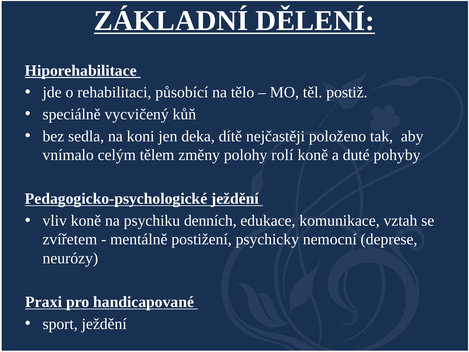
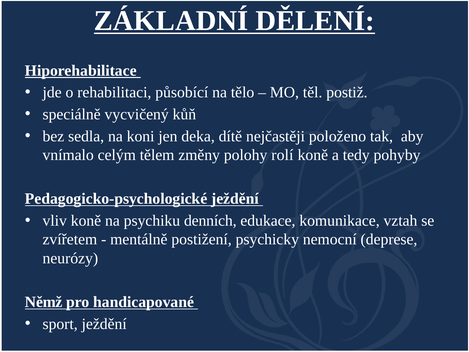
duté: duté -> tedy (356, 155)
Praxi: Praxi -> Němž (44, 302)
